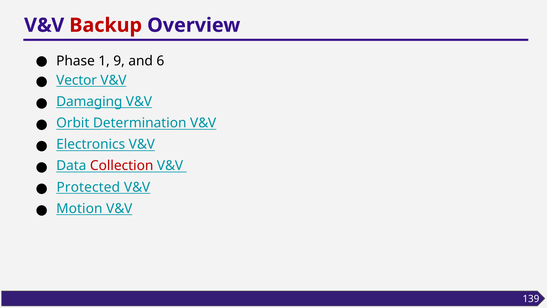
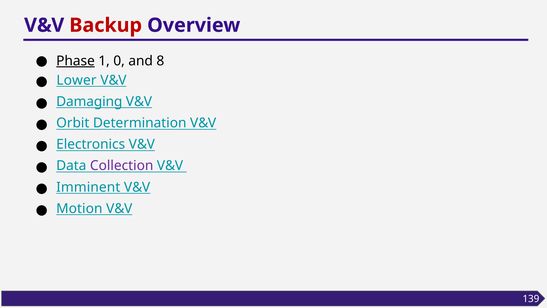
Phase underline: none -> present (76, 61)
9: 9 -> 0 (119, 61)
6: 6 -> 8 (160, 61)
Vector: Vector -> Lower (76, 80)
Collection colour: red -> purple (122, 166)
Protected: Protected -> Imminent (88, 187)
